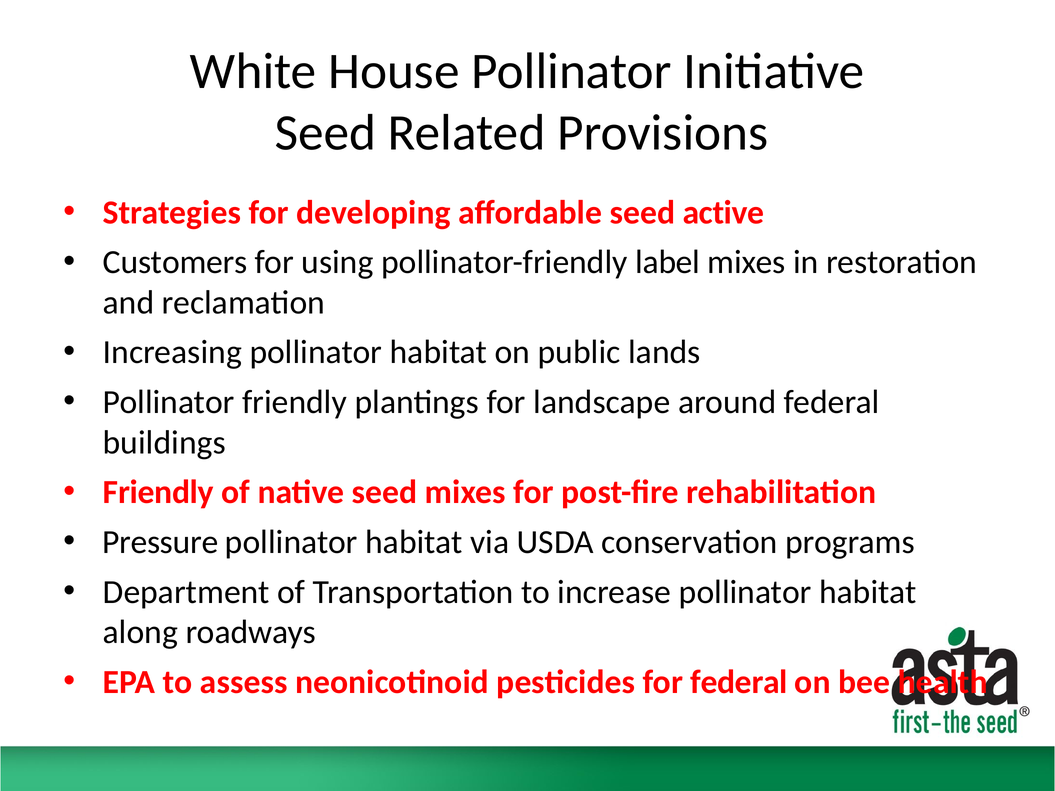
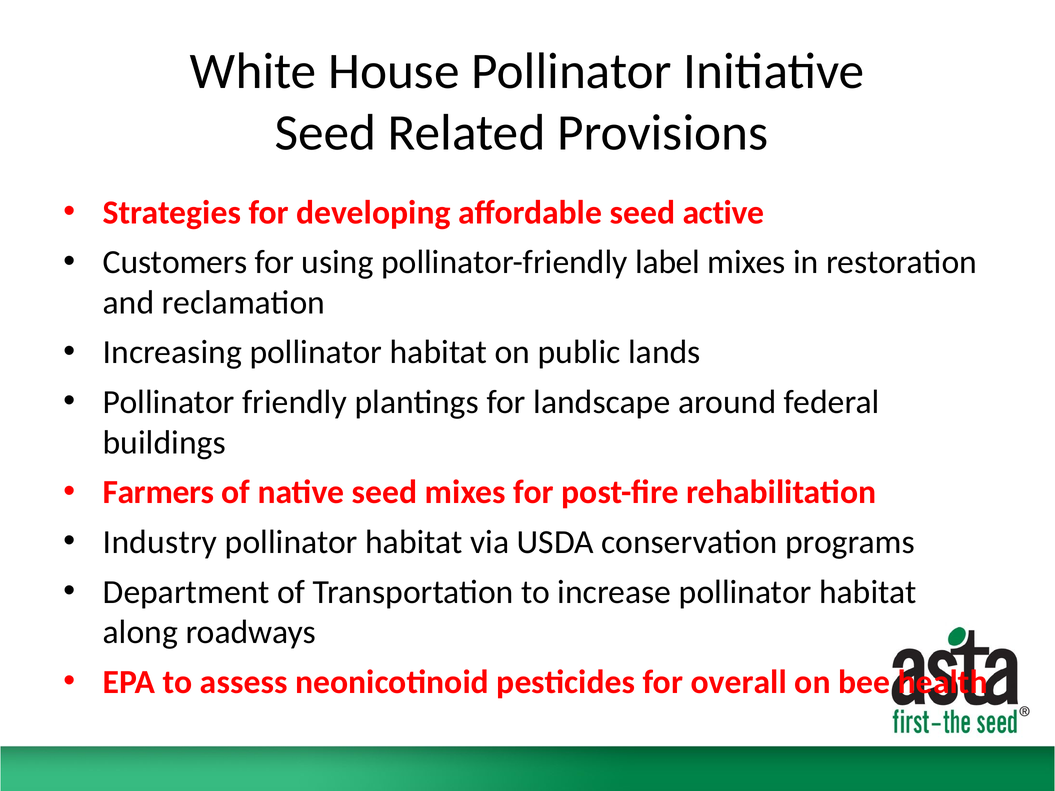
Friendly: Friendly -> Farmers (158, 493)
Pressure: Pressure -> Industry (160, 542)
for federal: federal -> overall (739, 682)
